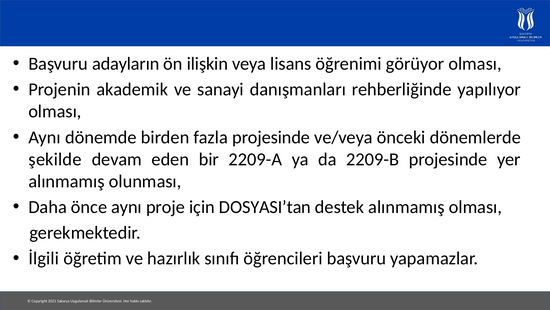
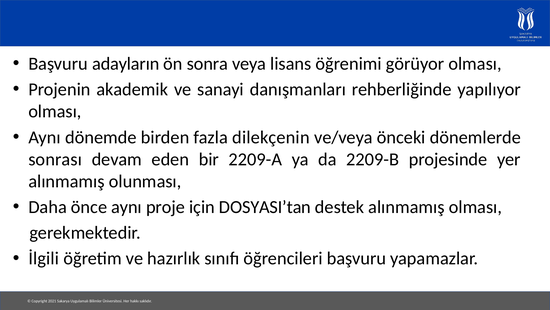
ilişkin: ilişkin -> sonra (207, 64)
fazla projesinde: projesinde -> dilekçenin (271, 137)
şekilde: şekilde -> sonrası (55, 159)
